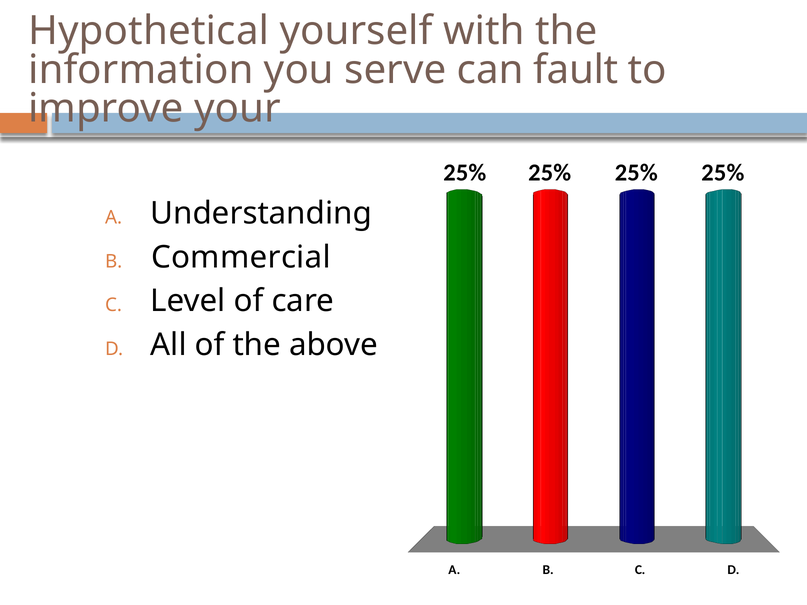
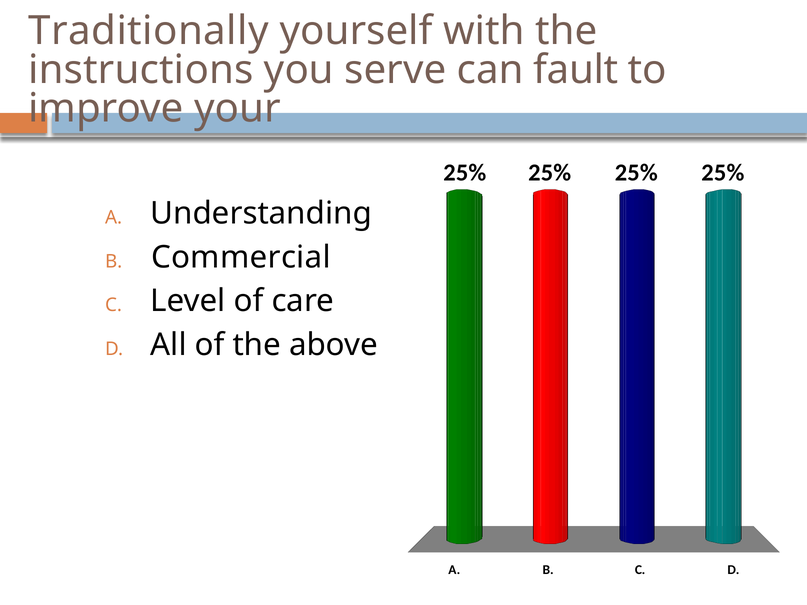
Hypothetical: Hypothetical -> Traditionally (149, 31)
information: information -> instructions (141, 70)
